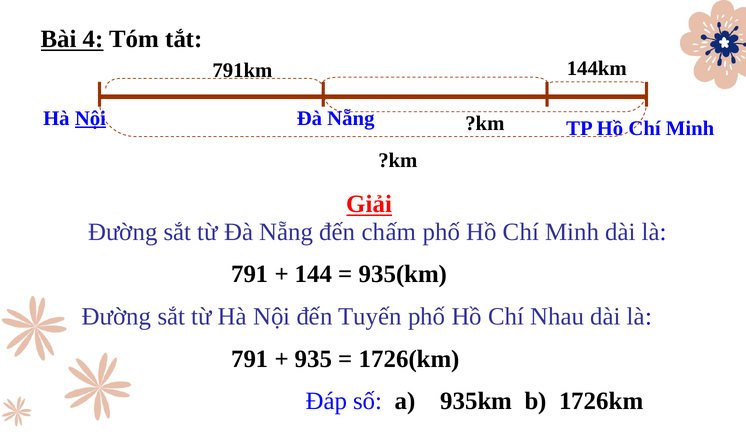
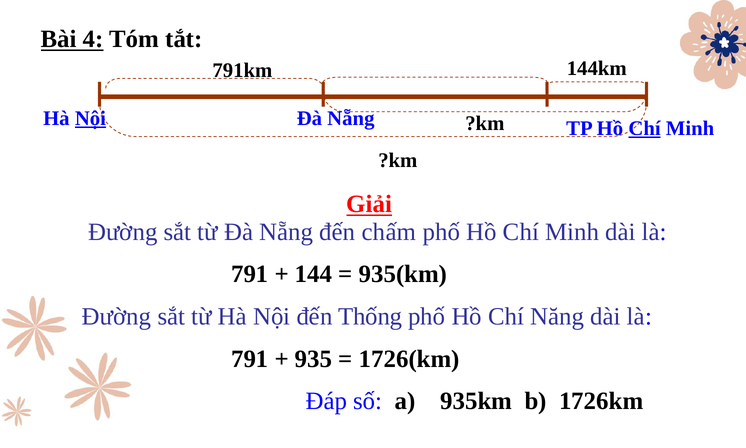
Chí underline: none -> present (645, 128)
Tuyến: Tuyến -> Thống (370, 316)
Nhau: Nhau -> Năng (557, 316)
